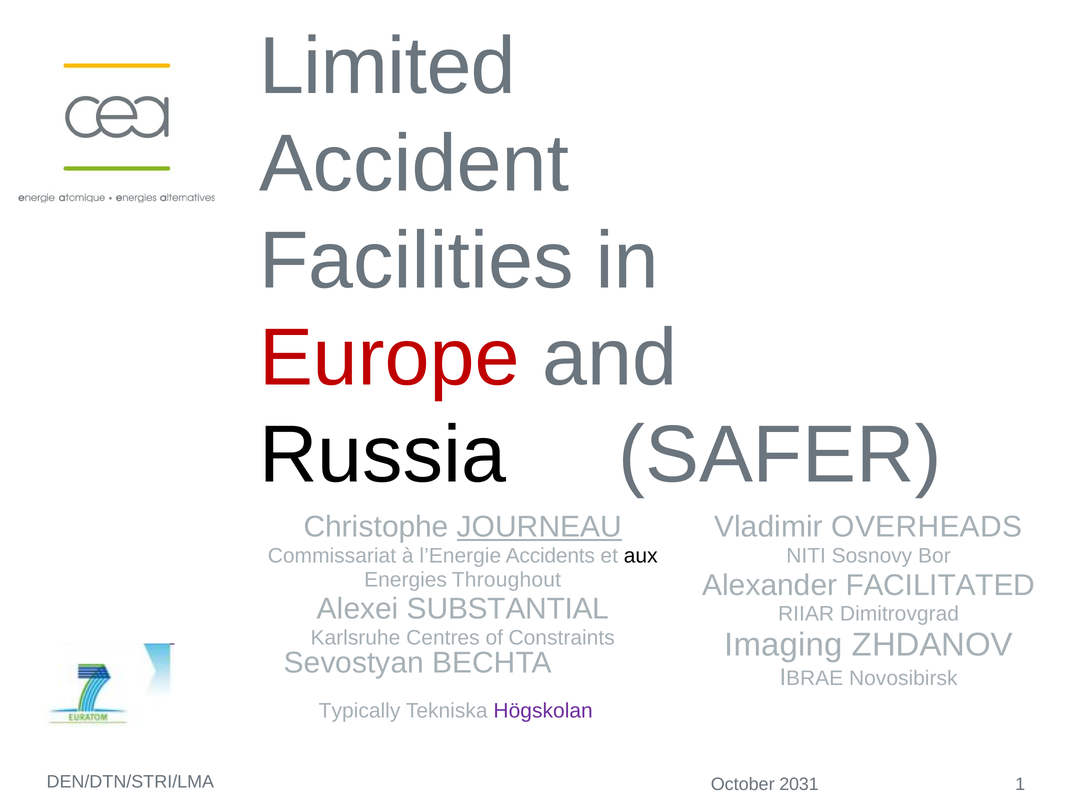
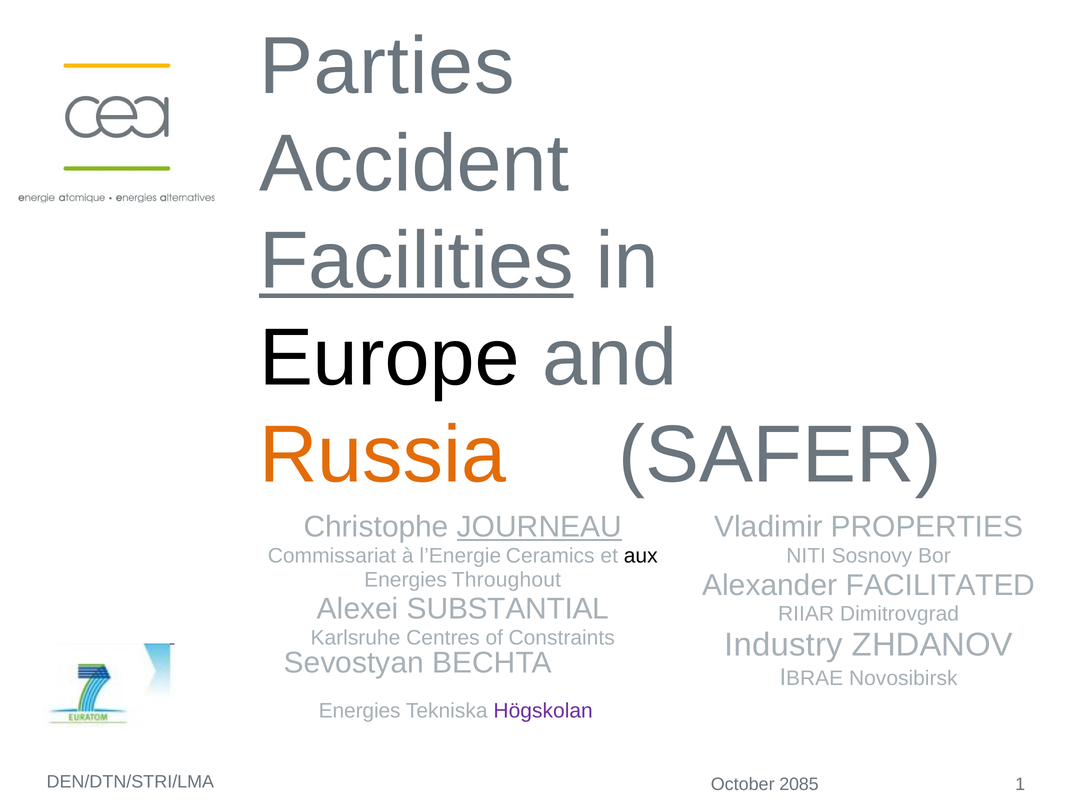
Limited: Limited -> Parties (387, 67)
Facilities underline: none -> present (416, 261)
Europe colour: red -> black (389, 358)
Russia colour: black -> orange (383, 455)
OVERHEADS: OVERHEADS -> PROPERTIES (927, 527)
Accidents: Accidents -> Ceramics (550, 556)
Imaging: Imaging -> Industry (784, 645)
Typically: Typically -> Energies (360, 711)
2031: 2031 -> 2085 (799, 784)
